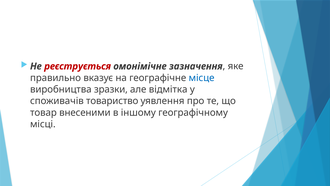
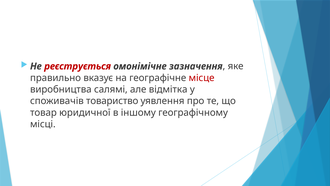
місце colour: blue -> red (202, 78)
зразки: зразки -> салямі (111, 89)
внесеними: внесеними -> юридичної (85, 112)
